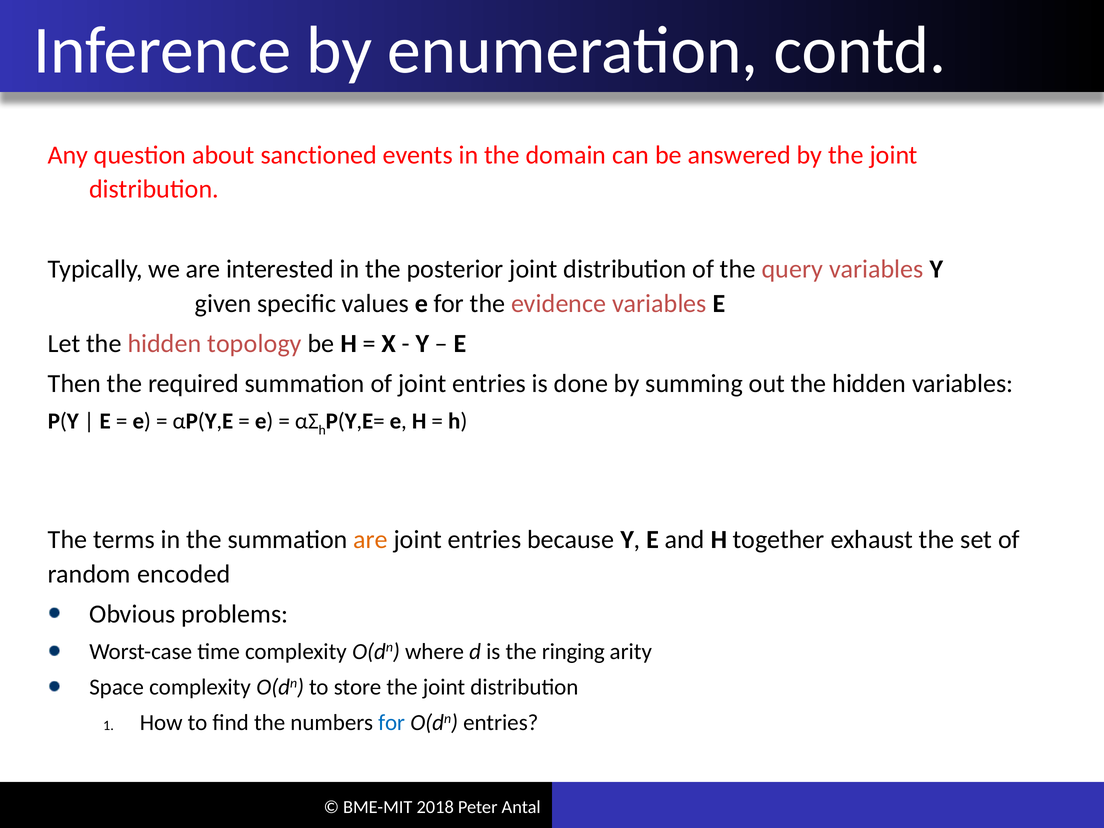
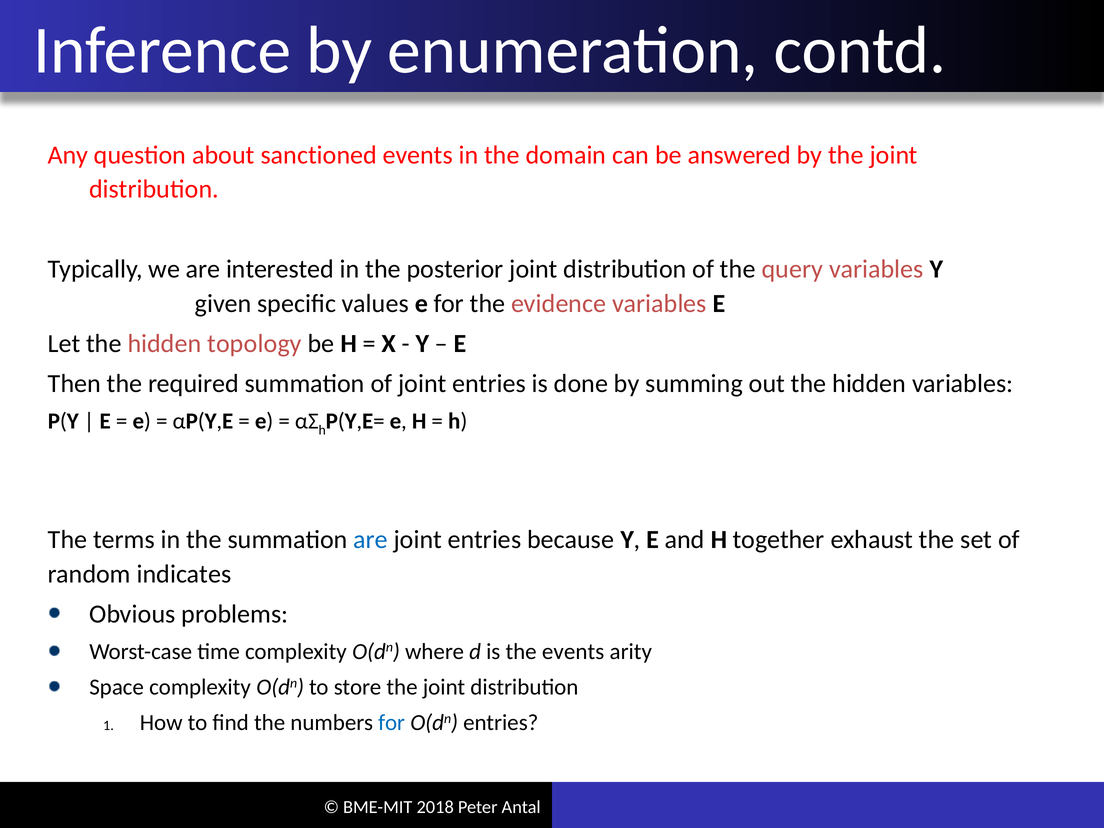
are colour: orange -> blue (371, 540)
encoded: encoded -> indicates (184, 574)
the ringing: ringing -> events (573, 651)
